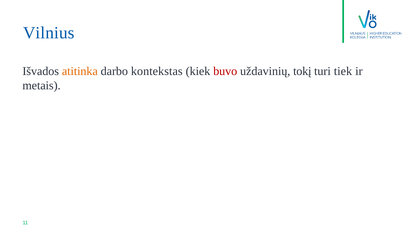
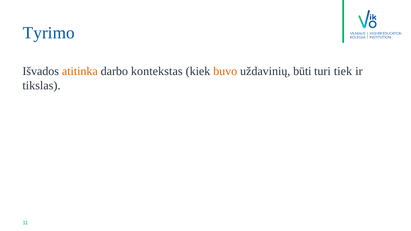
Vilnius: Vilnius -> Tyrimo (49, 33)
buvo colour: red -> orange (225, 71)
tokį: tokį -> būti (302, 71)
metais: metais -> tikslas (41, 86)
